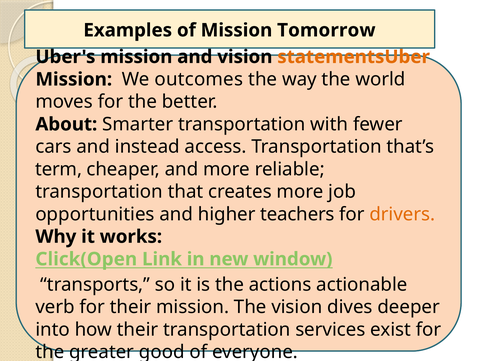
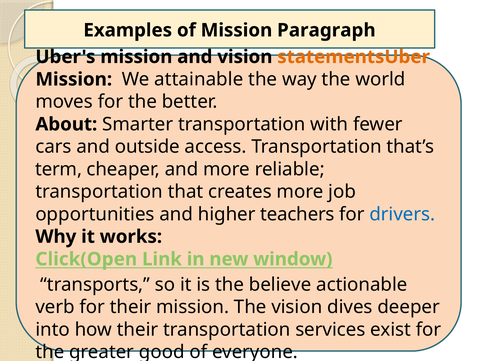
Tomorrow: Tomorrow -> Paragraph (326, 30)
outcomes: outcomes -> attainable (199, 79)
instead: instead -> outside (147, 147)
drivers colour: orange -> blue (402, 214)
actions: actions -> believe (280, 285)
